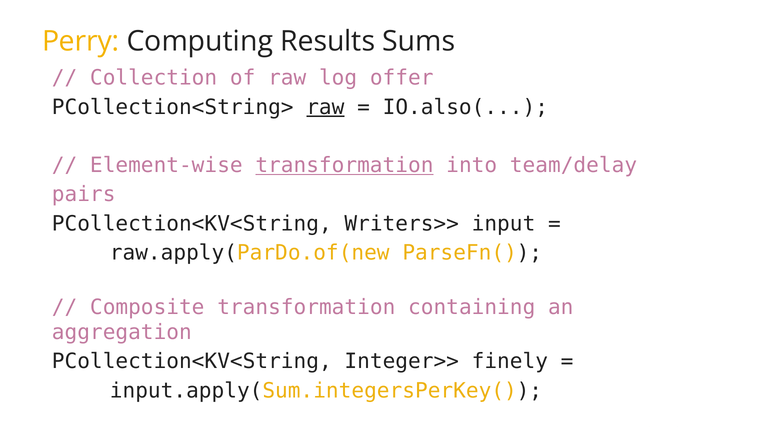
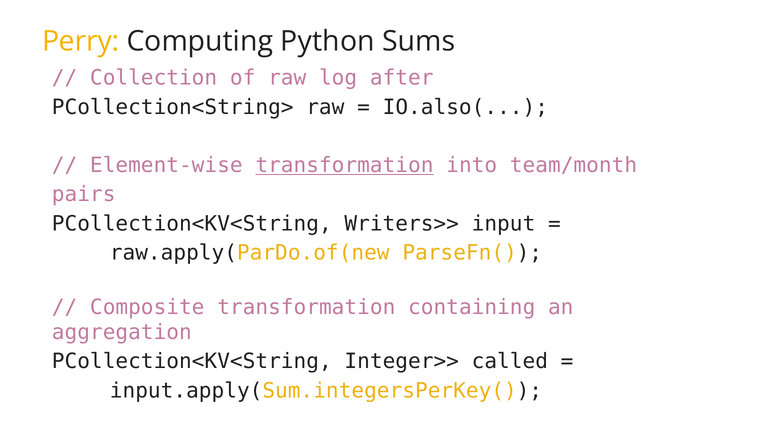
Results: Results -> Python (328, 41)
offer: offer -> after (402, 78)
raw underline: present -> none (325, 107)
team/delay: team/delay -> team/month (573, 165)
finely: finely -> called (510, 361)
